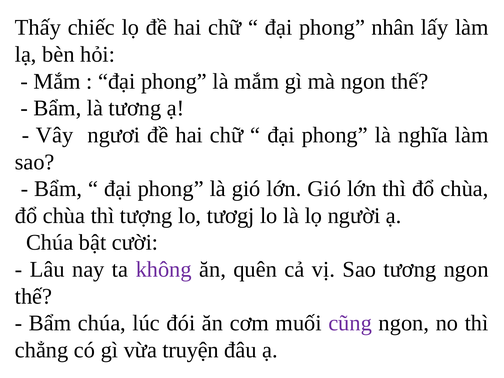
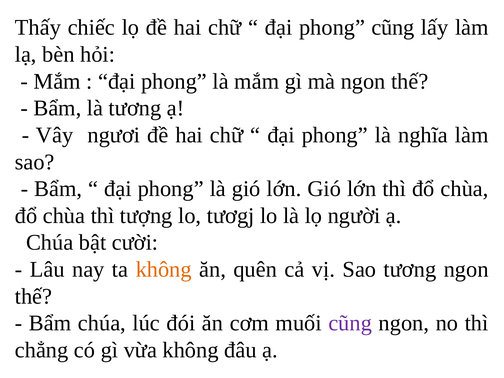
phong nhân: nhân -> cũng (393, 28)
không colour: purple -> orange (164, 269)
vừa truyện: truyện -> không (191, 350)
